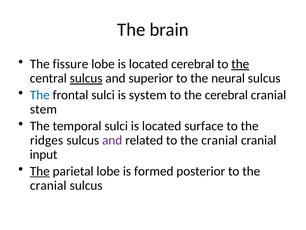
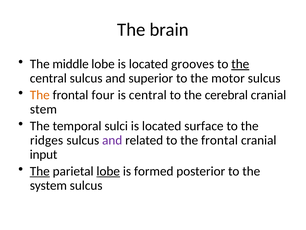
fissure: fissure -> middle (71, 64)
located cerebral: cerebral -> grooves (193, 64)
sulcus underline: present -> none (86, 78)
neural: neural -> motor (228, 78)
The colour: blue -> orange (40, 95)
frontal sulci: sulci -> four (103, 95)
is system: system -> central (148, 95)
related to the cranial: cranial -> frontal (220, 140)
lobe underline: none -> present (108, 171)
cranial: cranial -> system (48, 185)
